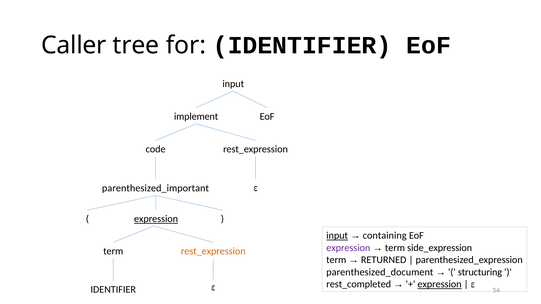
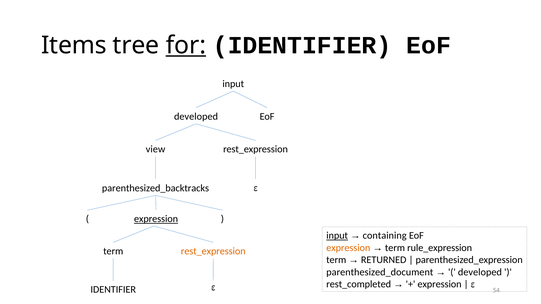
Caller: Caller -> Items (74, 45)
for underline: none -> present (186, 45)
implement: implement -> developed (196, 117)
code: code -> view (156, 149)
parenthesized_important: parenthesized_important -> parenthesized_backtracks (156, 188)
expression colour: purple -> orange (348, 248)
side_expression: side_expression -> rule_expression (440, 248)
structuring: structuring -> developed (480, 272)
expression underline: present -> none (440, 285)
